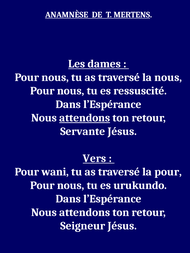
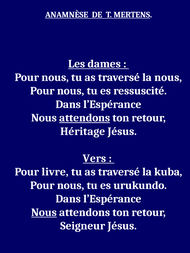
Servante: Servante -> Héritage (83, 132)
wani: wani -> livre (55, 172)
la pour: pour -> kuba (168, 172)
Nous underline: none -> present (44, 213)
